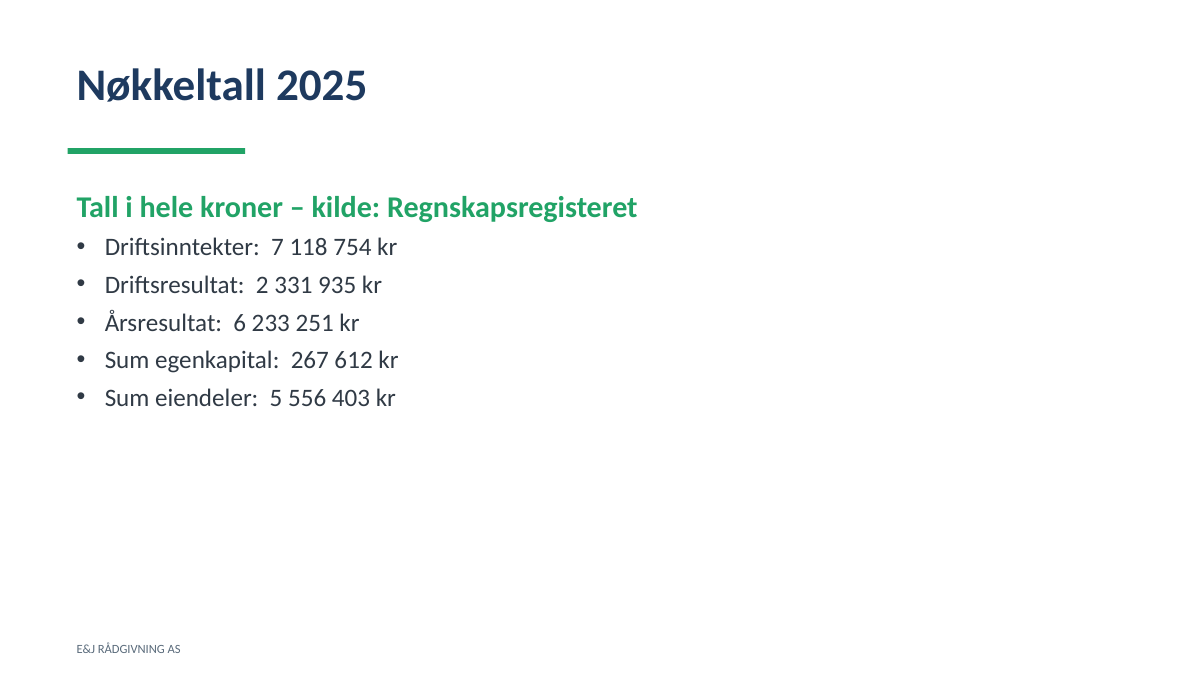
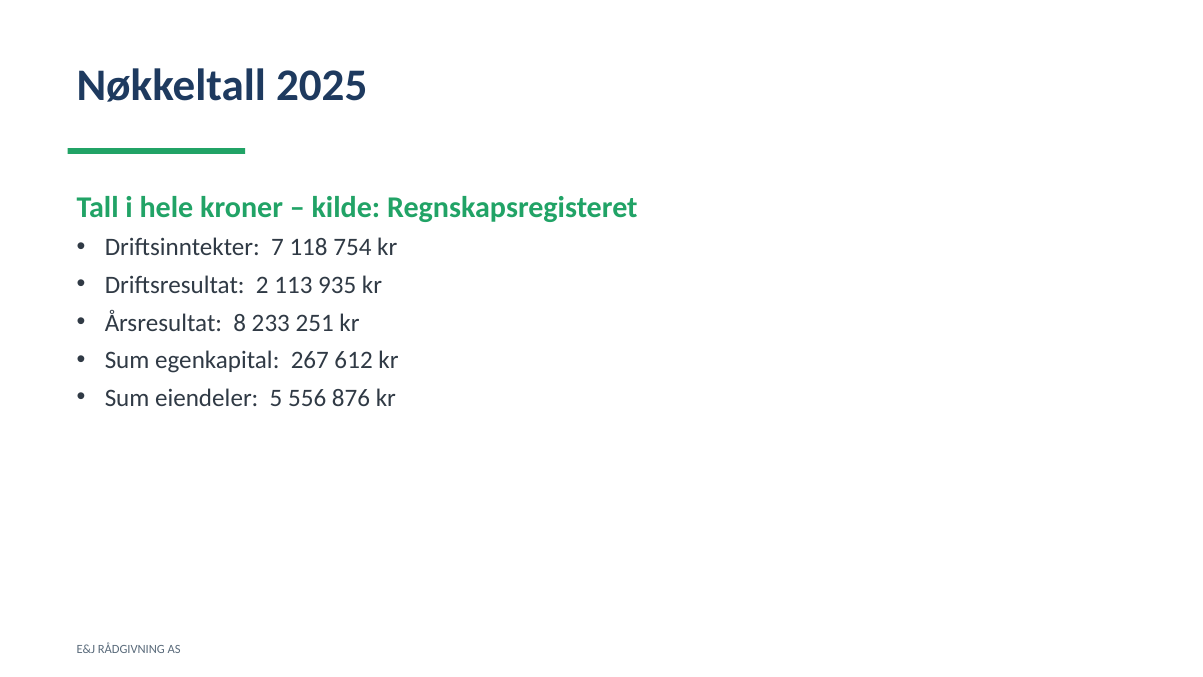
331: 331 -> 113 (293, 285)
6: 6 -> 8 (240, 323)
403: 403 -> 876 (351, 398)
